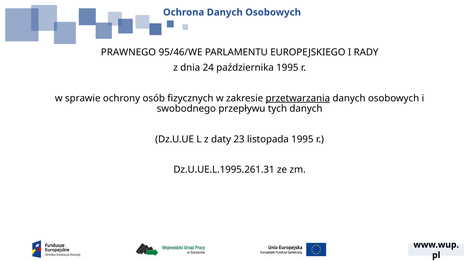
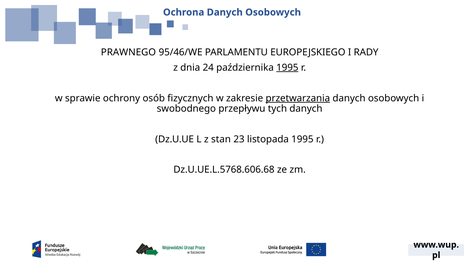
1995 underline: none -> present (287, 68)
daty: daty -> stan (221, 139)
Dz.U.UE.L.1995.261.31: Dz.U.UE.L.1995.261.31 -> Dz.U.UE.L.5768.606.68 (224, 170)
